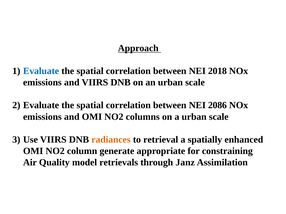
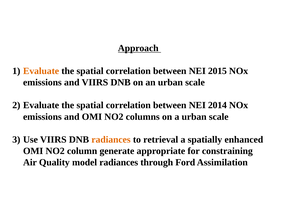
Evaluate colour: blue -> orange (41, 71)
2018: 2018 -> 2015 (217, 71)
2086: 2086 -> 2014 (217, 105)
model retrievals: retrievals -> radiances (119, 163)
Janz: Janz -> Ford (185, 163)
